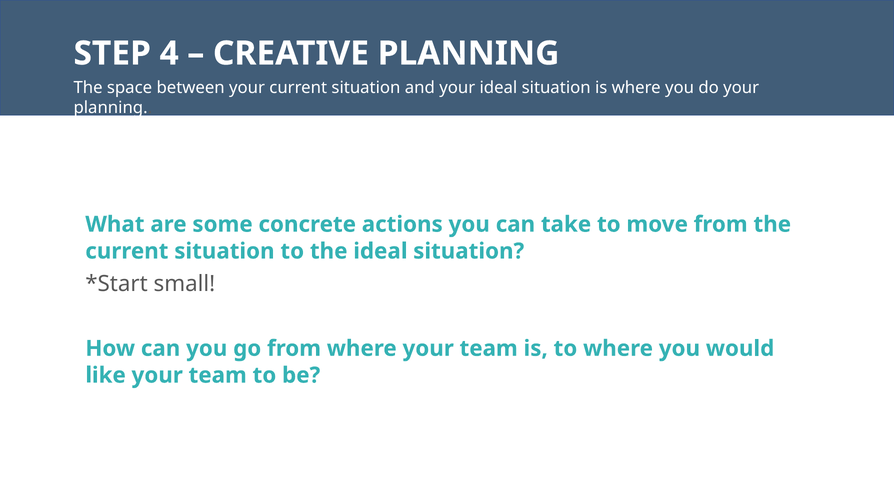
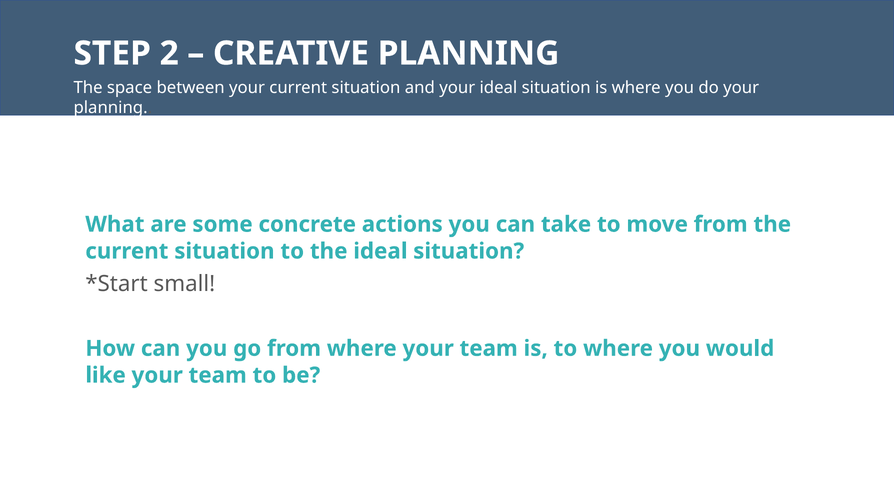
4: 4 -> 2 (169, 53)
